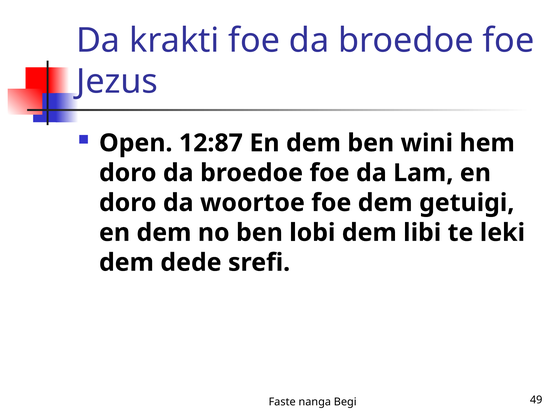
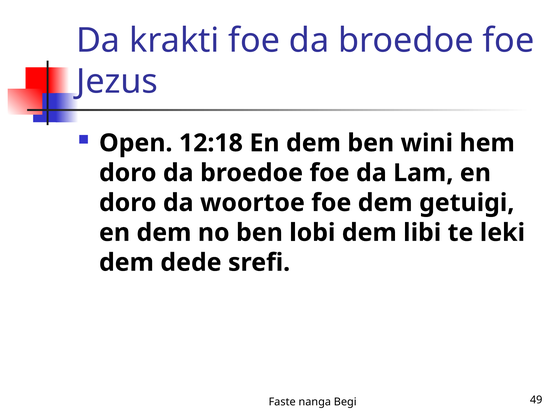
12:87: 12:87 -> 12:18 (211, 143)
